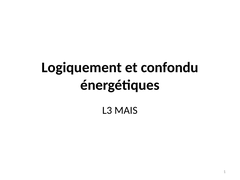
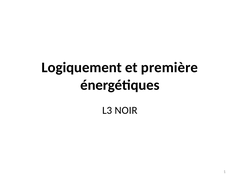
confondu: confondu -> première (169, 67)
MAIS: MAIS -> NOIR (126, 110)
